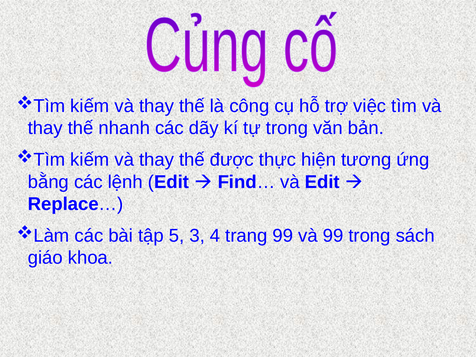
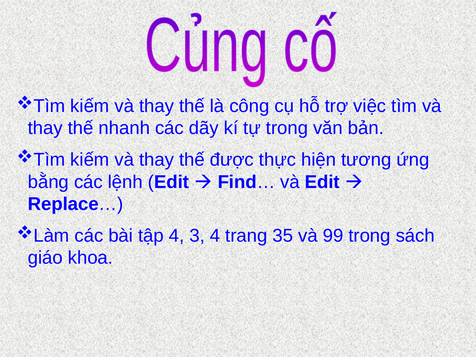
tập 5: 5 -> 4 (177, 236)
trang 99: 99 -> 35 (283, 236)
